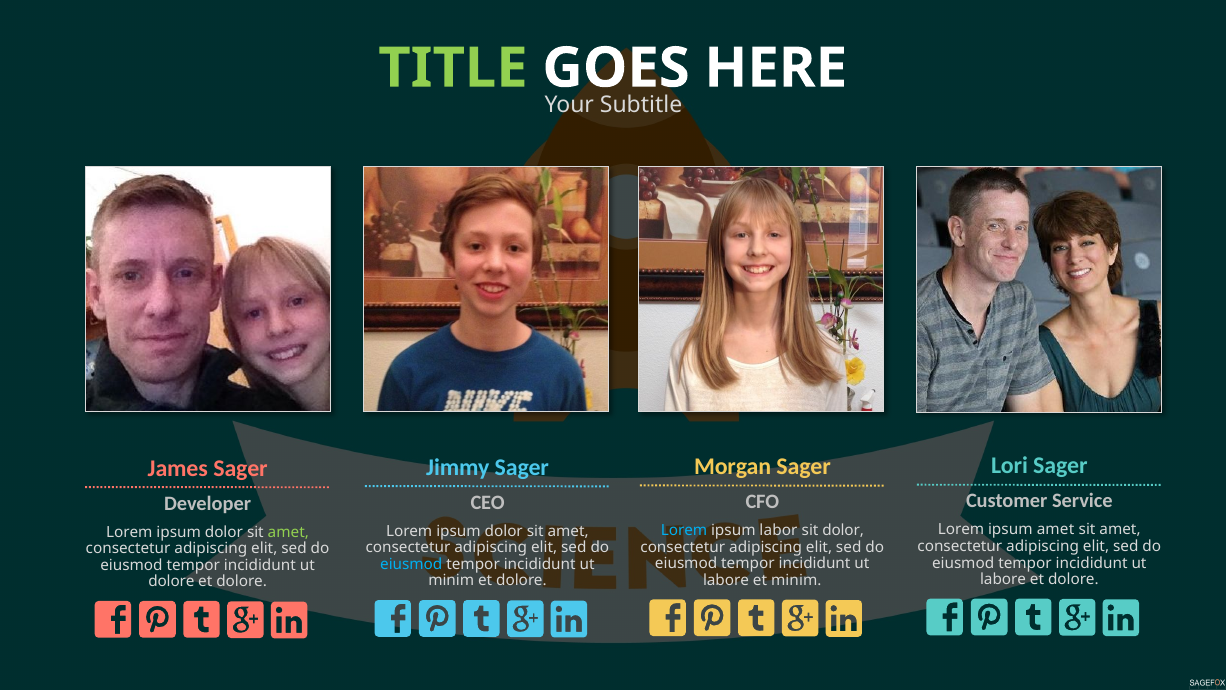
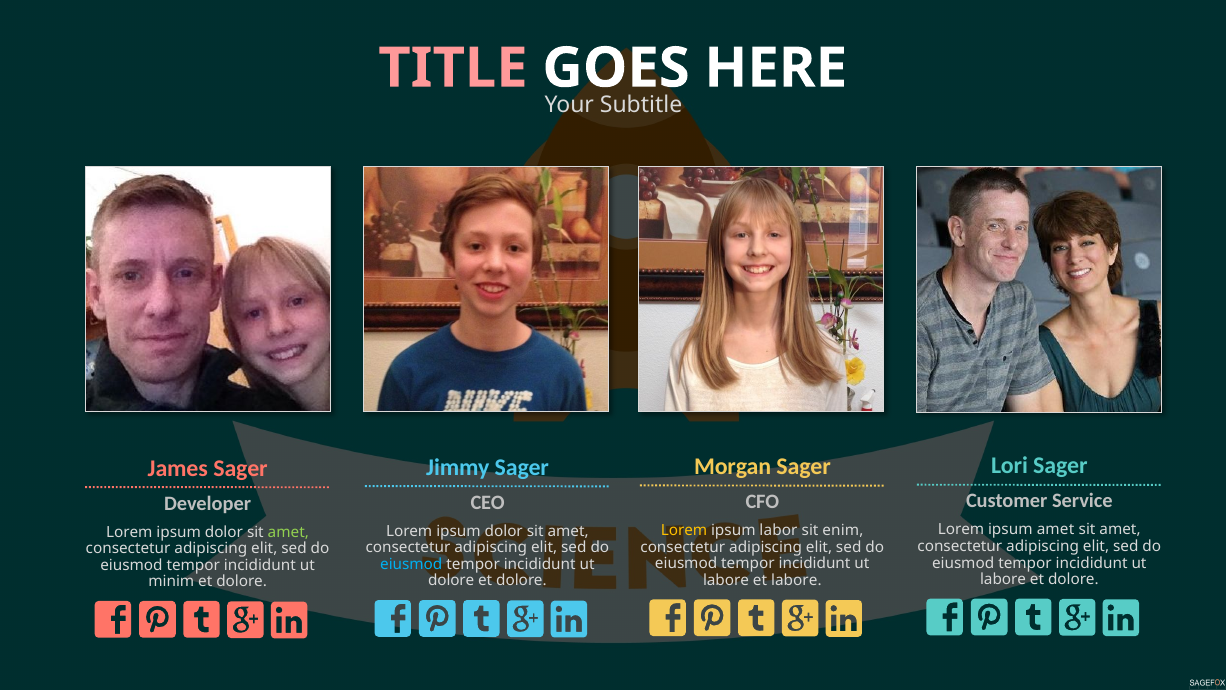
TITLE colour: light green -> pink (453, 68)
Lorem colour: light blue -> yellow (684, 530)
sit dolor: dolor -> enim (843, 530)
et minim: minim -> labore (796, 580)
minim: minim -> dolore (451, 581)
dolore: dolore -> minim (171, 582)
